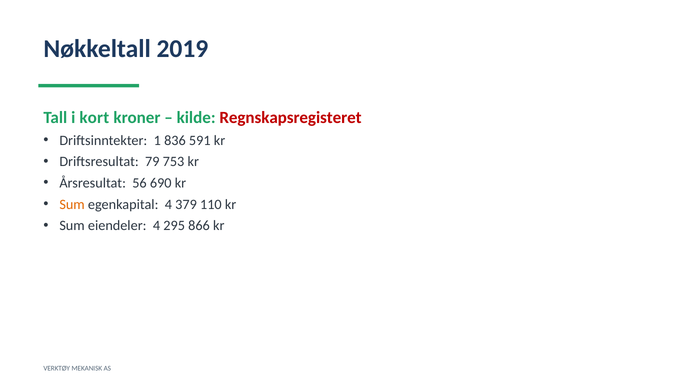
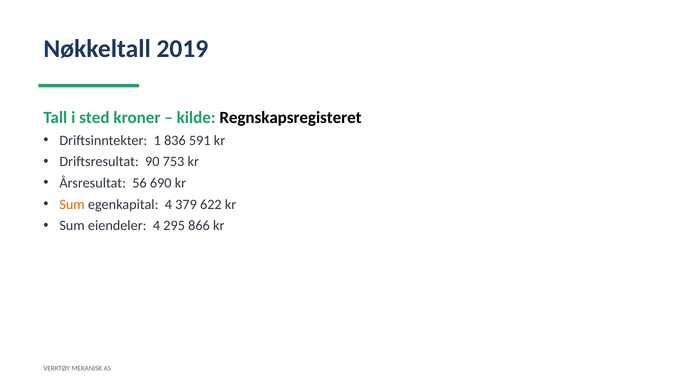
kort: kort -> sted (94, 117)
Regnskapsregisteret colour: red -> black (291, 117)
79: 79 -> 90 (152, 162)
110: 110 -> 622 (211, 204)
